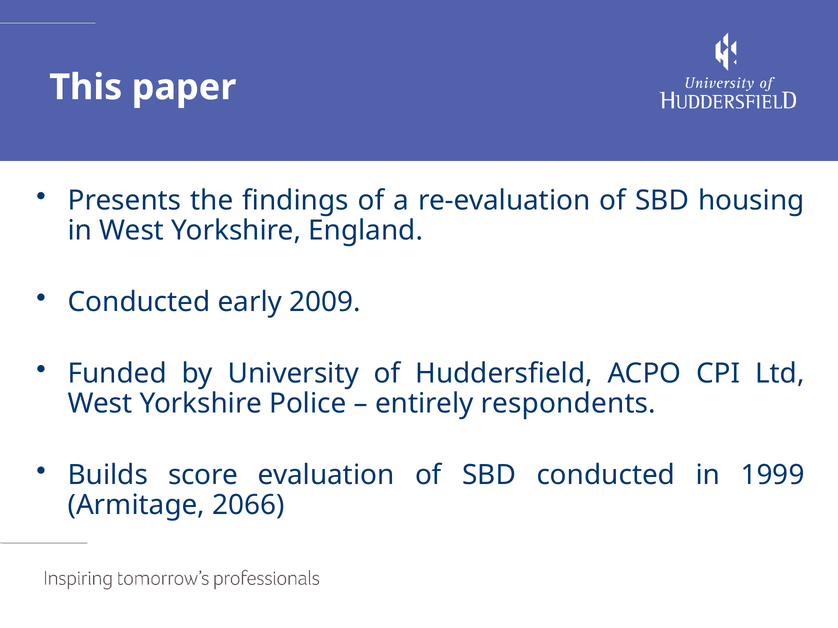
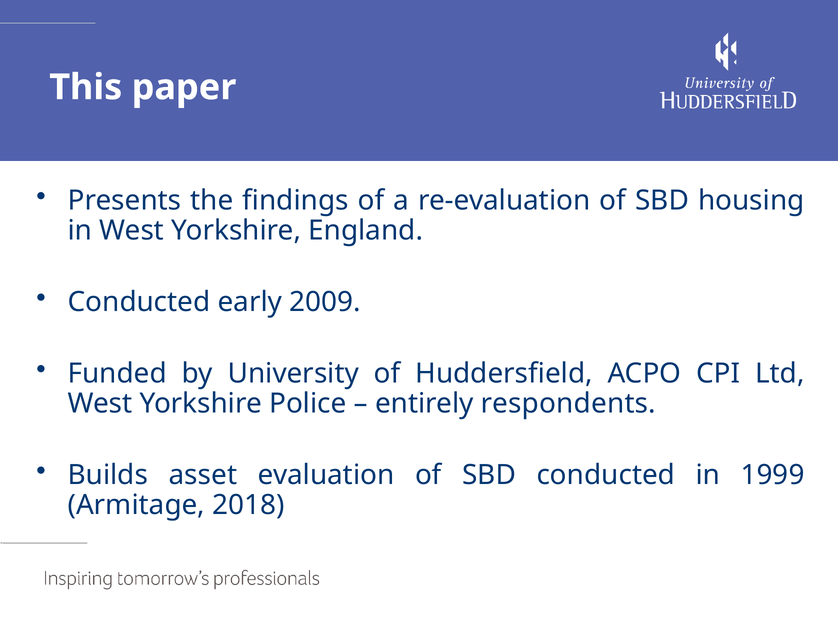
score: score -> asset (203, 475)
2066: 2066 -> 2018 (248, 506)
